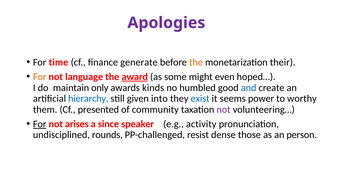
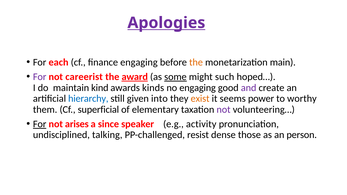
Apologies underline: none -> present (166, 23)
time: time -> each (59, 62)
finance generate: generate -> engaging (139, 62)
their: their -> main (283, 62)
For colour: orange -> purple (40, 77)
language: language -> careerist (84, 77)
some underline: none -> present (175, 77)
even: even -> such (225, 77)
only: only -> kind (100, 88)
no humbled: humbled -> engaging (198, 88)
and colour: blue -> purple (249, 88)
exist colour: blue -> orange (200, 99)
presented: presented -> superficial (98, 110)
community: community -> elementary (155, 110)
rounds: rounds -> talking (107, 135)
